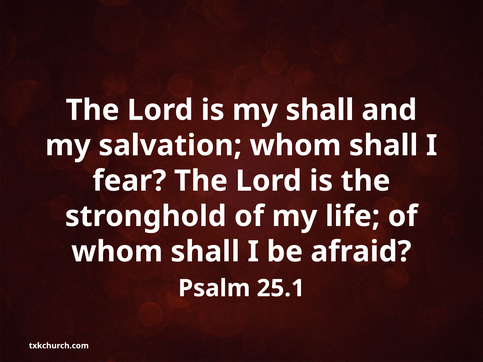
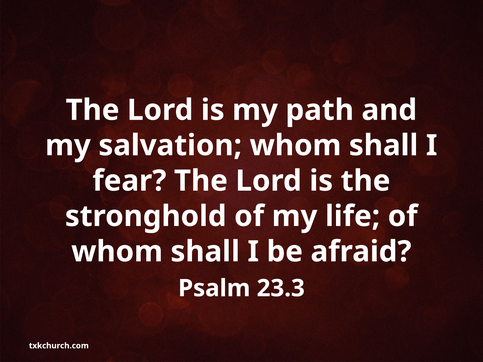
my shall: shall -> path (320, 110)
25.1: 25.1 -> 23.3 (281, 288)
